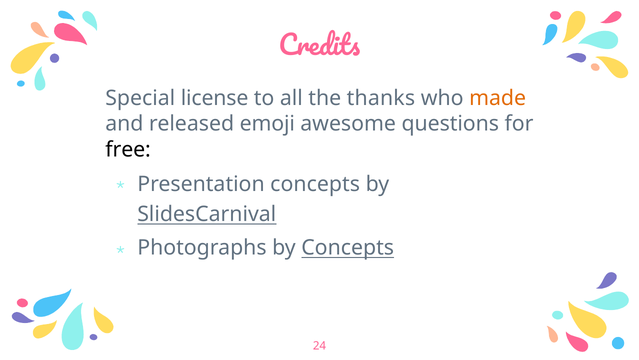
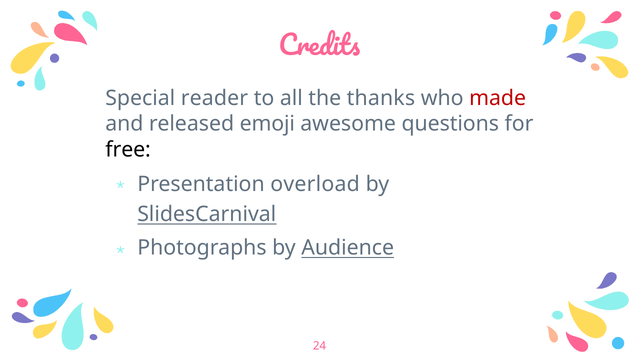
license: license -> reader (214, 98)
made colour: orange -> red (498, 98)
Presentation concepts: concepts -> overload (315, 184)
by Concepts: Concepts -> Audience (348, 247)
